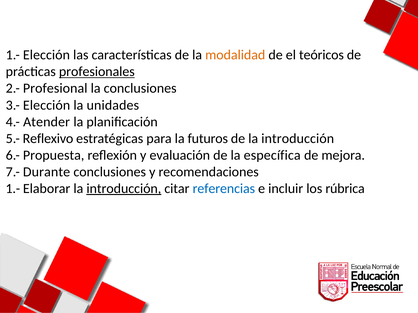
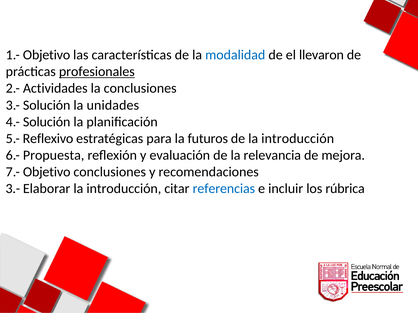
1.- Elección: Elección -> Objetivo (47, 55)
modalidad colour: orange -> blue (235, 55)
teóricos: teóricos -> llevaron (321, 55)
Profesional: Profesional -> Actividades (55, 89)
3.- Elección: Elección -> Solución (47, 105)
4.- Atender: Atender -> Solución (47, 122)
específica: específica -> relevancia (272, 155)
7.- Durante: Durante -> Objetivo (47, 172)
1.-: 1.- -> 3.- (13, 189)
introducción underline: present -> none (124, 189)
